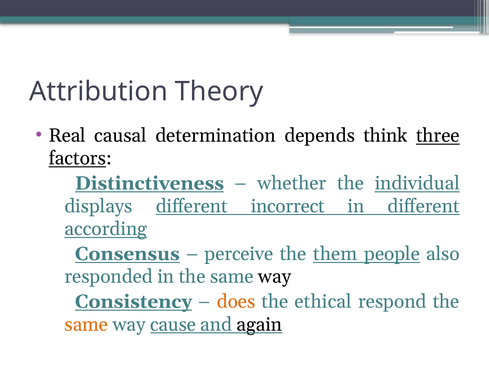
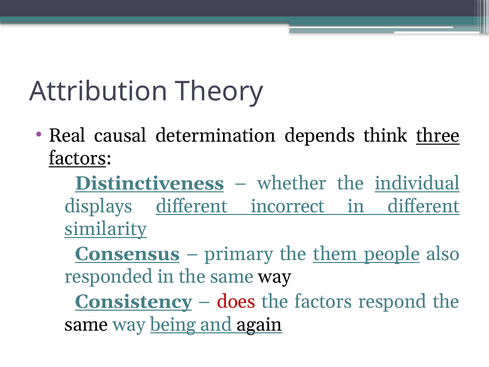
according: according -> similarity (106, 229)
perceive: perceive -> primary (239, 254)
does colour: orange -> red (236, 301)
the ethical: ethical -> factors (323, 301)
same colour: orange -> black (86, 324)
cause: cause -> being (173, 324)
